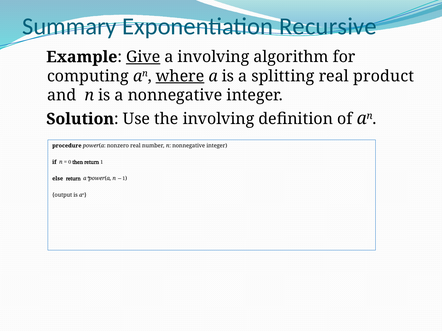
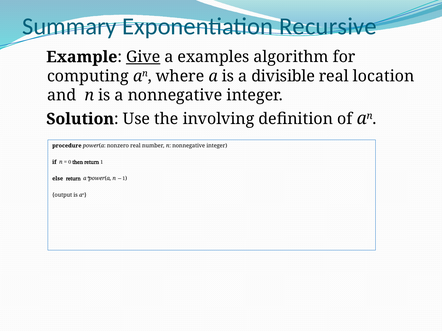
a involving: involving -> examples (214, 57)
where underline: present -> none (180, 76)
splitting: splitting -> divisible (283, 76)
product: product -> location (384, 76)
